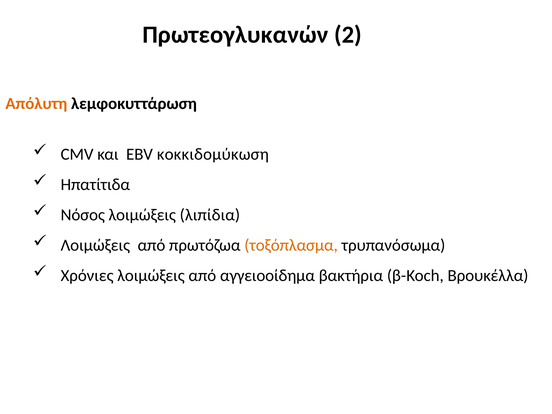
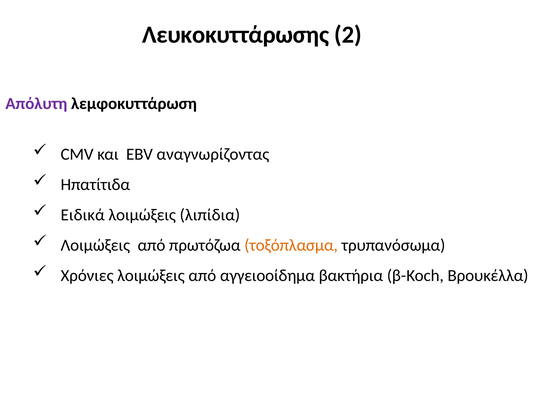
Πρωτεογλυκανών: Πρωτεογλυκανών -> Λευκοκυττάρωσης (236, 35)
Απόλυτη colour: orange -> purple (36, 104)
κοκκιδομύκωση: κοκκιδομύκωση -> αναγνωρίζοντας (213, 154)
Νόσος: Νόσος -> Ειδικά (83, 215)
